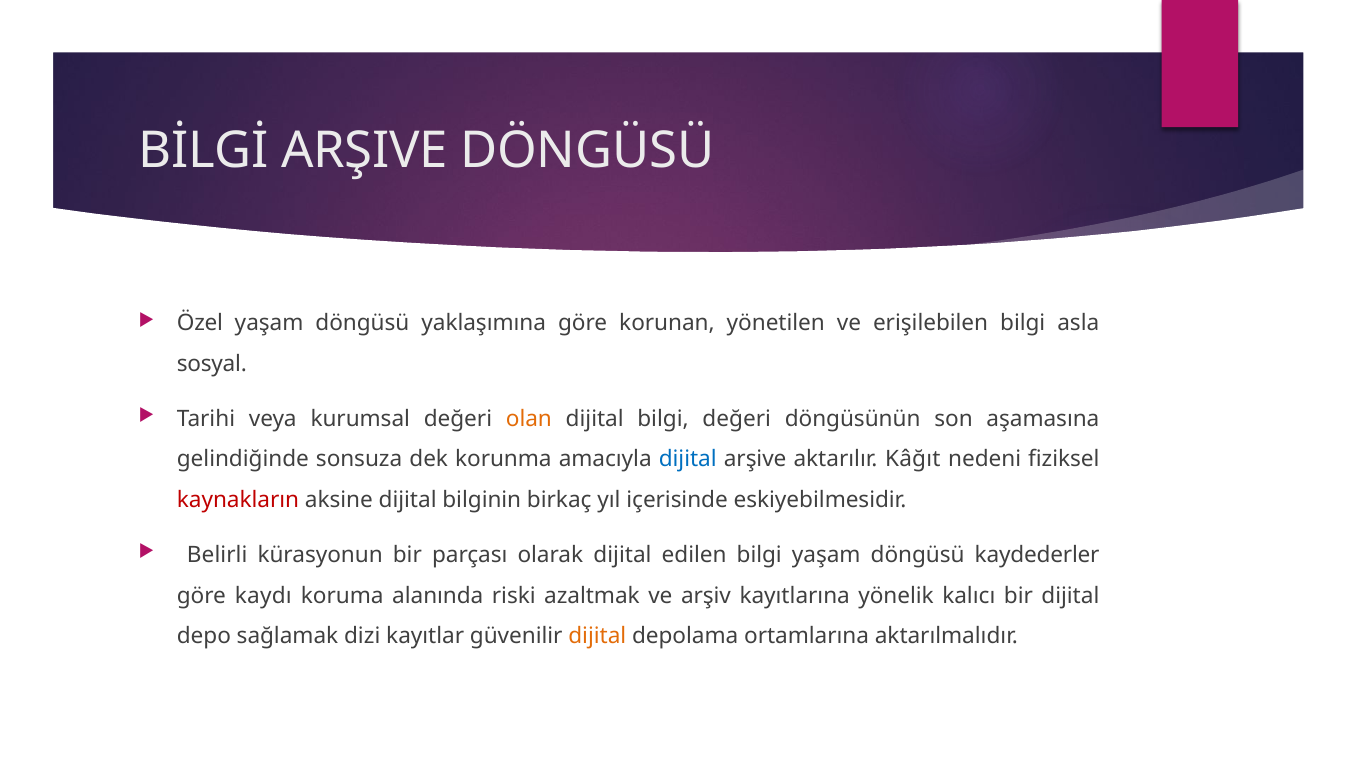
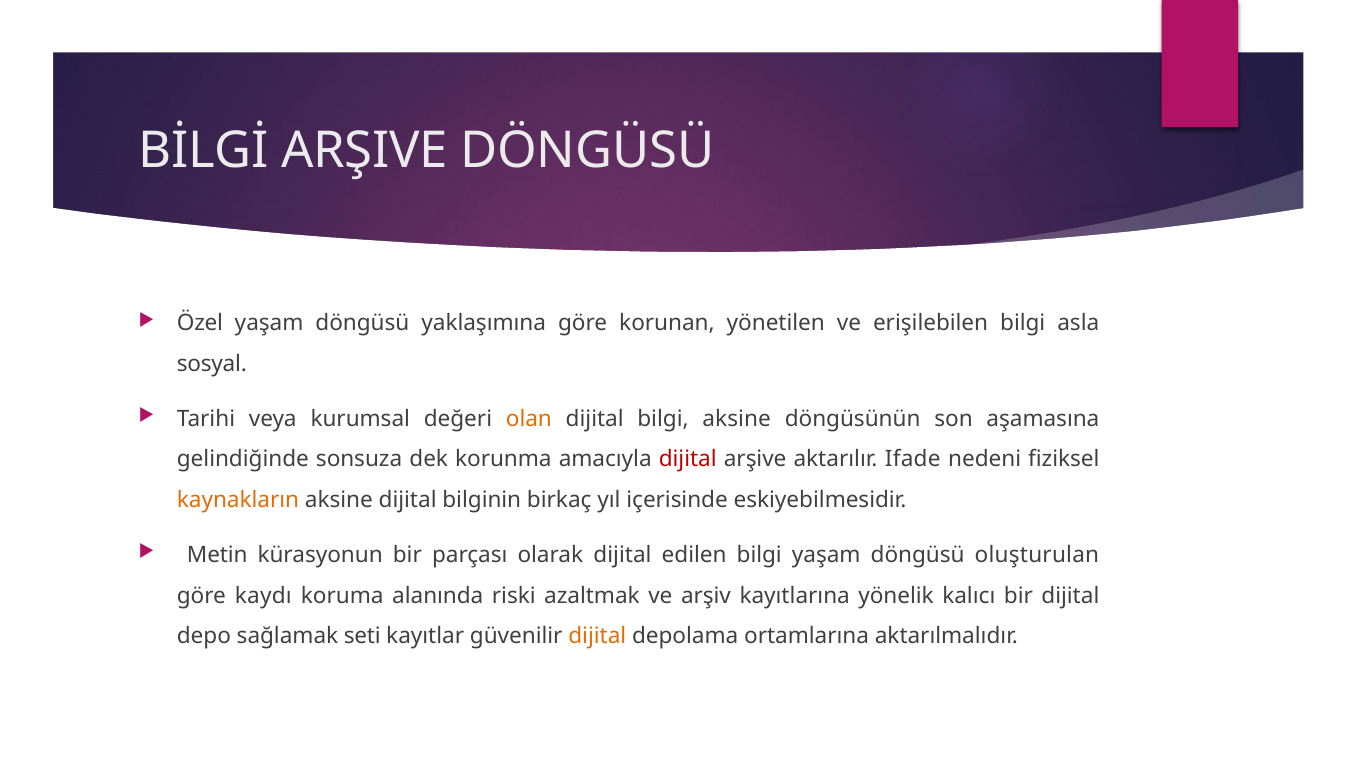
bilgi değeri: değeri -> aksine (737, 419)
dijital colour: blue -> red (688, 460)
Kâğıt: Kâğıt -> Ifade (913, 460)
kaynakların colour: red -> orange (238, 500)
Belirli: Belirli -> Metin (217, 555)
kaydederler: kaydederler -> oluşturulan (1037, 555)
dizi: dizi -> seti (362, 637)
